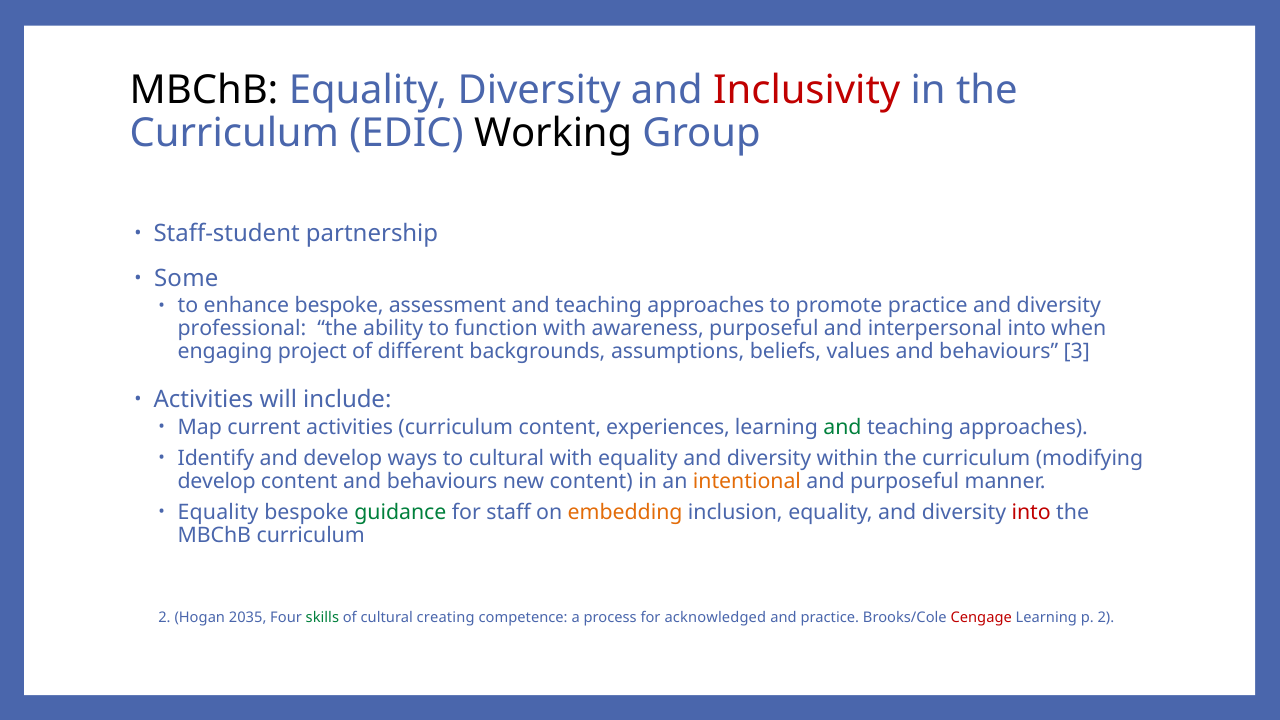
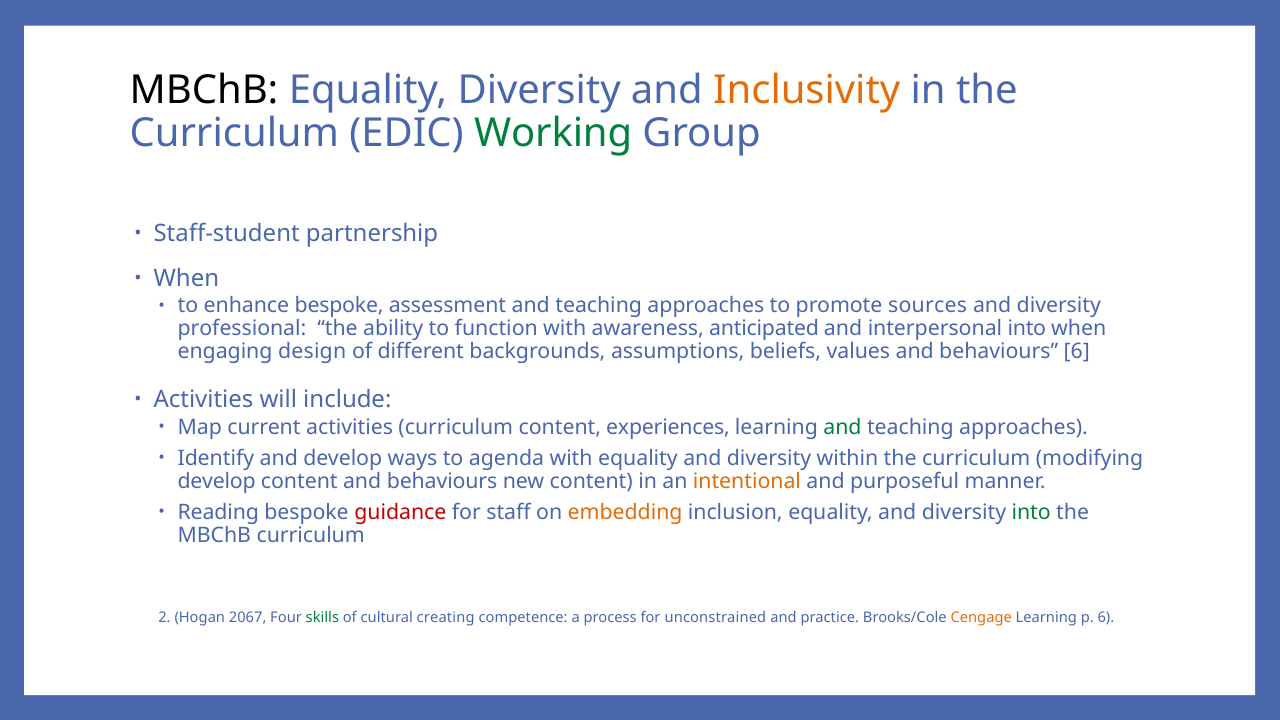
Inclusivity colour: red -> orange (807, 90)
Working colour: black -> green (553, 133)
Some: Some -> When (186, 278)
promote practice: practice -> sources (928, 305)
awareness purposeful: purposeful -> anticipated (764, 328)
project: project -> design (312, 351)
behaviours 3: 3 -> 6 (1077, 351)
to cultural: cultural -> agenda (506, 458)
Equality: Equality -> Reading (218, 512)
guidance colour: green -> red (400, 512)
into colour: red -> green (1031, 512)
2035: 2035 -> 2067 (248, 618)
acknowledged: acknowledged -> unconstrained (715, 618)
Cengage colour: red -> orange (981, 618)
p 2: 2 -> 6 (1106, 618)
